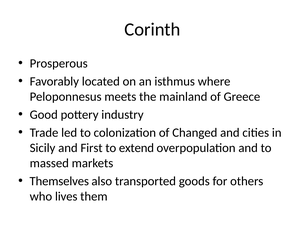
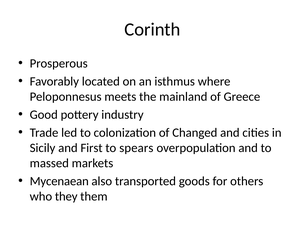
extend: extend -> spears (136, 148)
Themselves: Themselves -> Mycenaean (59, 181)
lives: lives -> they (66, 196)
